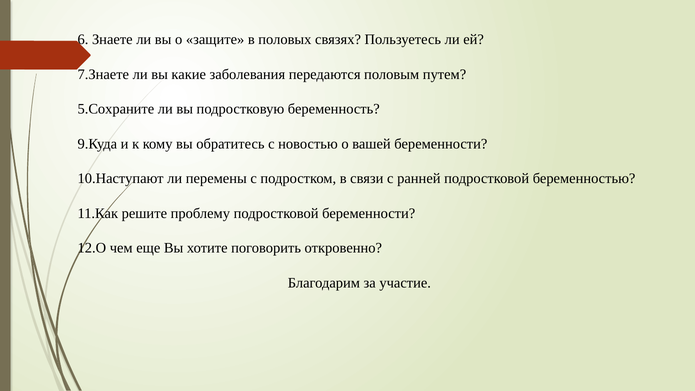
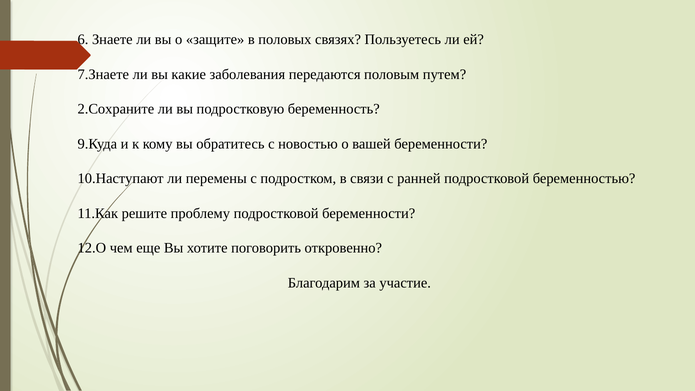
5.Сохраните: 5.Сохраните -> 2.Сохраните (116, 109)
